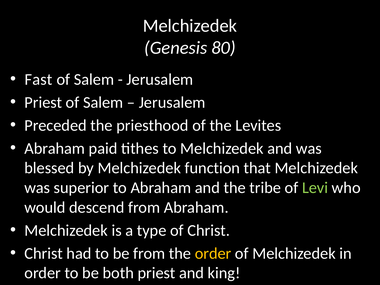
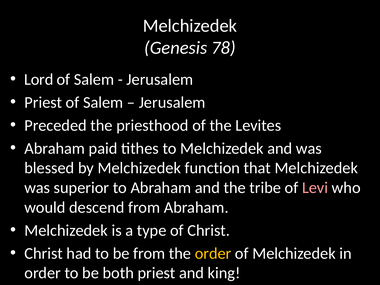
80: 80 -> 78 (224, 48)
Fast: Fast -> Lord (39, 79)
Levi colour: light green -> pink (315, 188)
